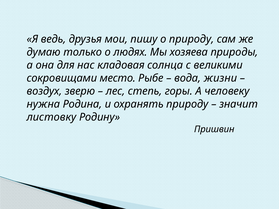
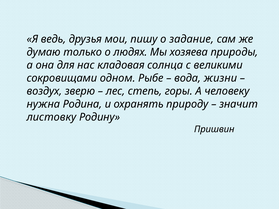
о природу: природу -> задание (192, 39)
место: место -> одном (118, 78)
